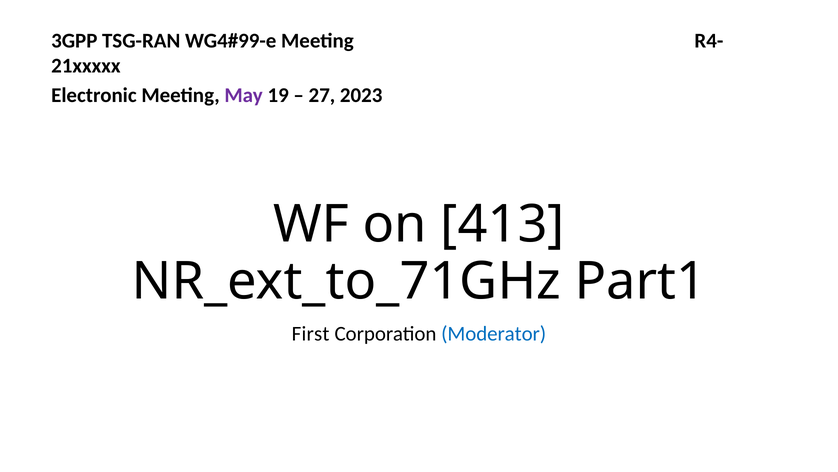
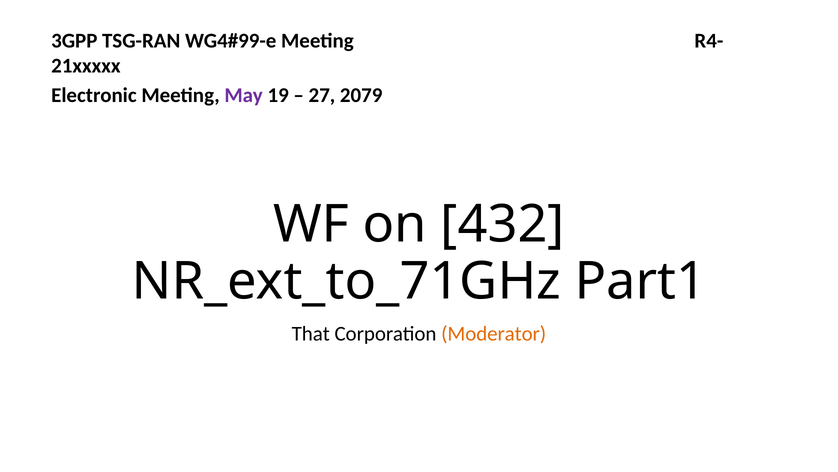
2023: 2023 -> 2079 (361, 95)
413: 413 -> 432 (503, 224)
First: First -> That (311, 333)
Moderator colour: blue -> orange (494, 333)
